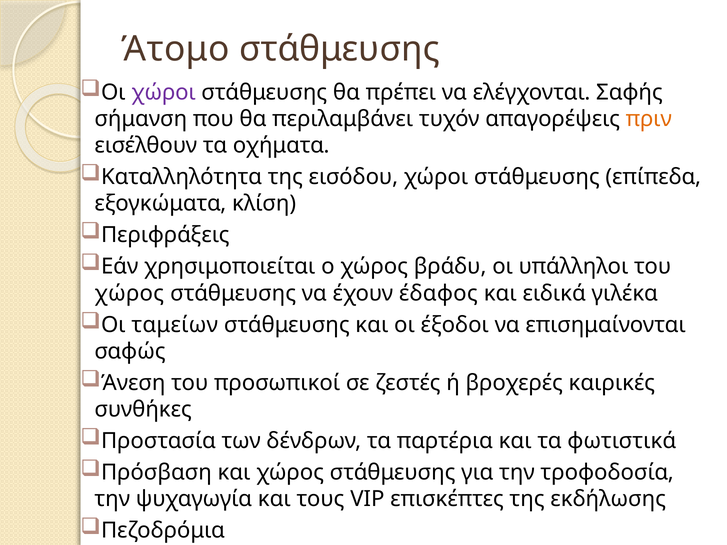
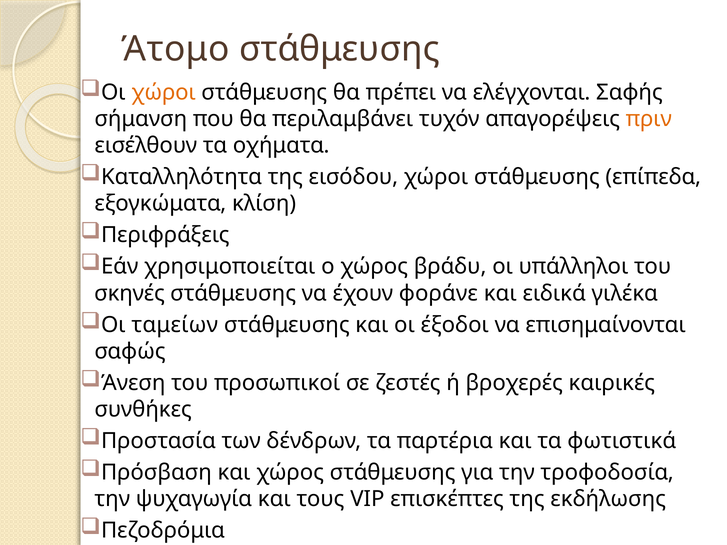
χώροι colour: purple -> orange (164, 92)
χώρος: χώρος -> σκηνές (130, 293)
έδαφος: έδαφος -> φοράνε (438, 293)
